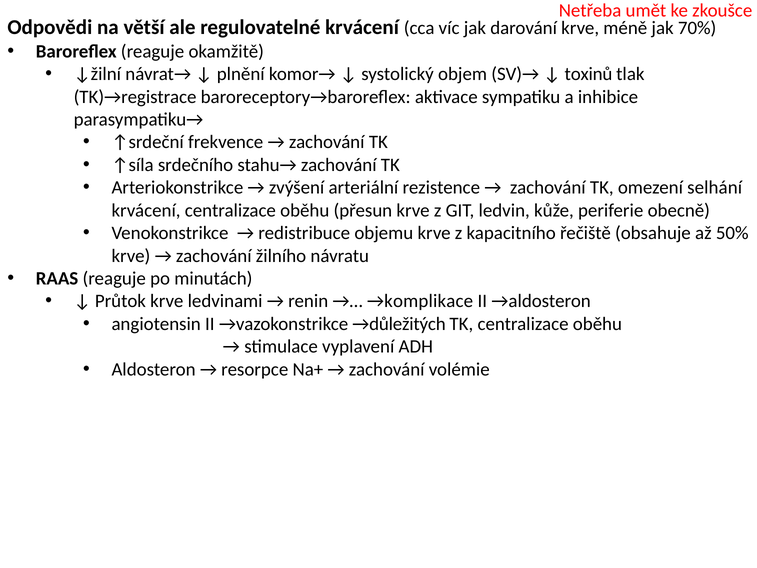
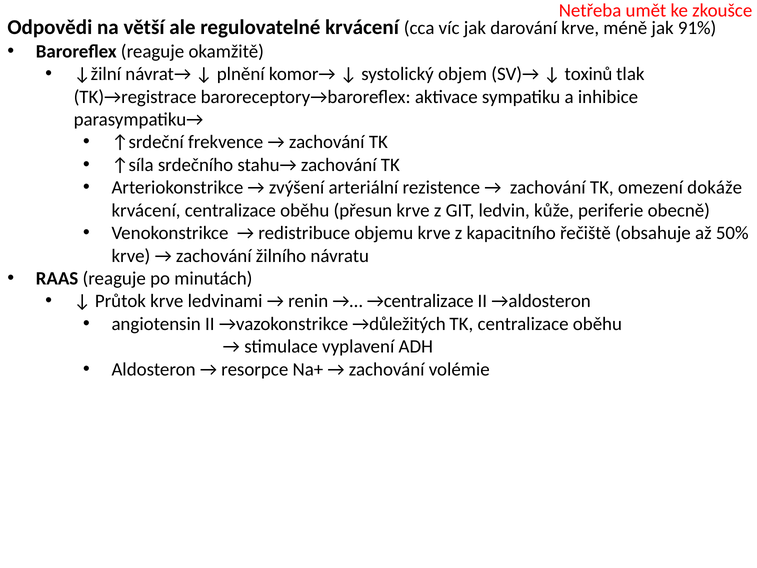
70%: 70% -> 91% (697, 28)
selhání: selhání -> dokáže (715, 188)
→komplikace: →komplikace -> →centralizace (420, 301)
